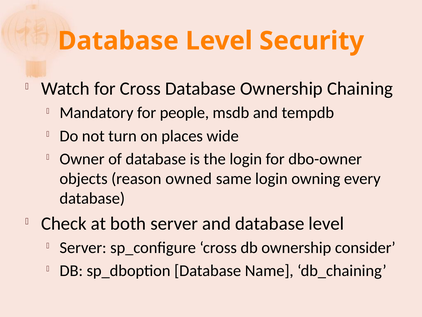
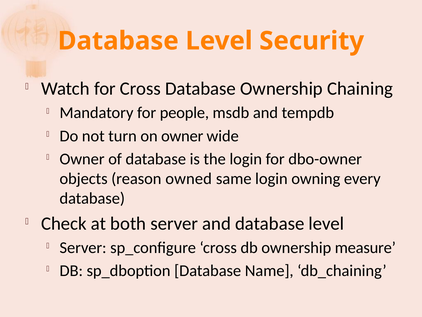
on places: places -> owner (182, 136)
consider: consider -> measure (365, 247)
